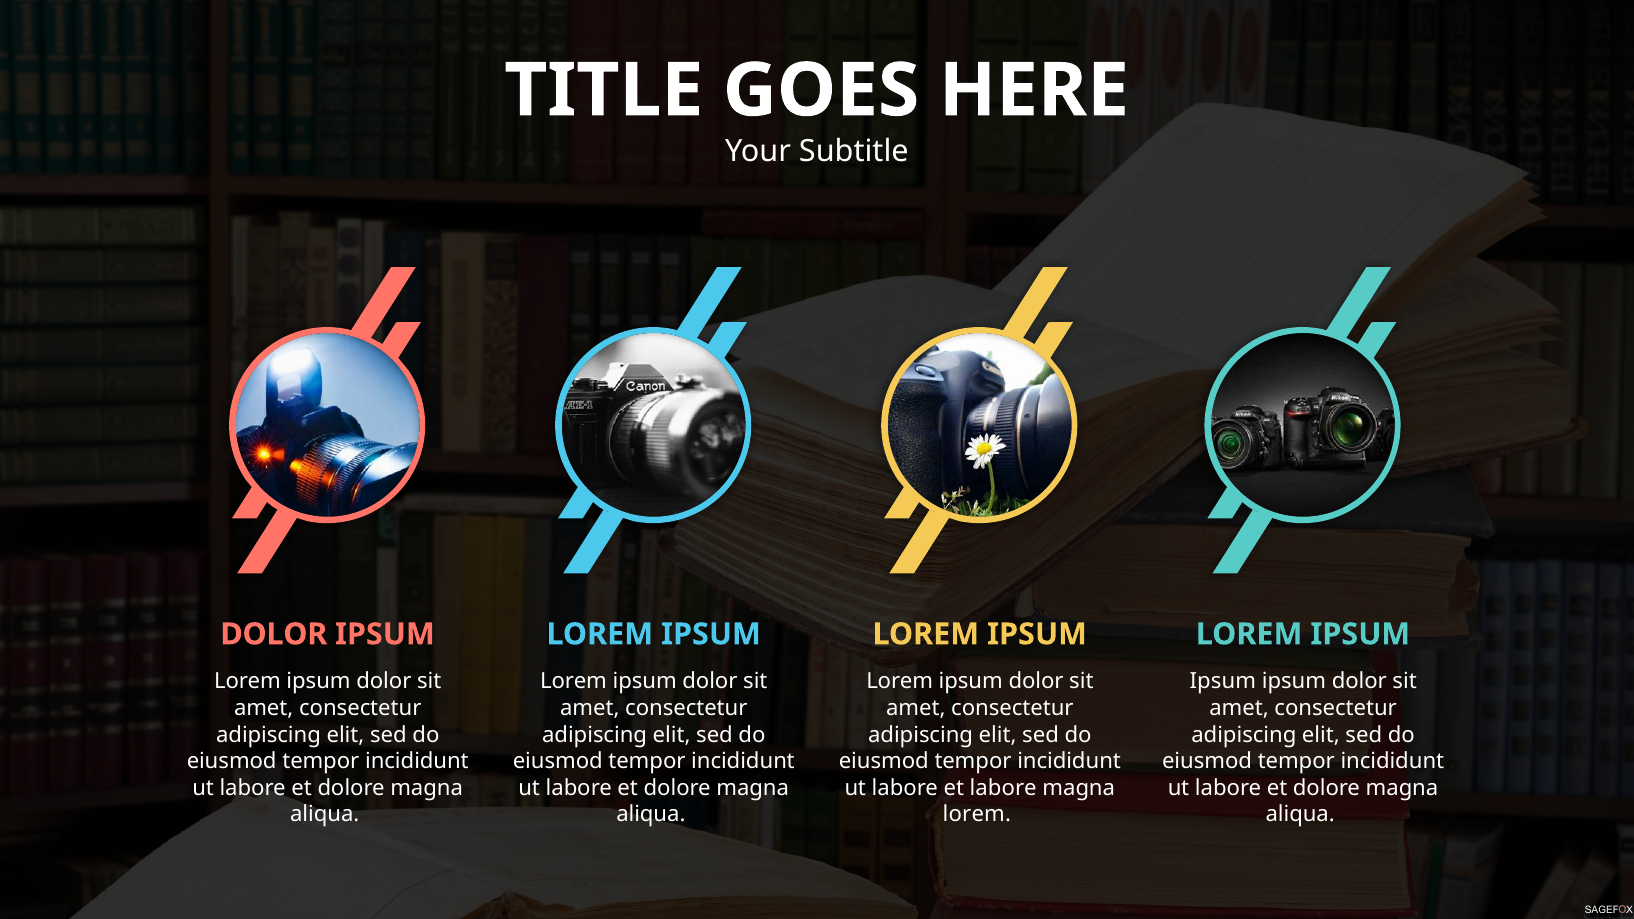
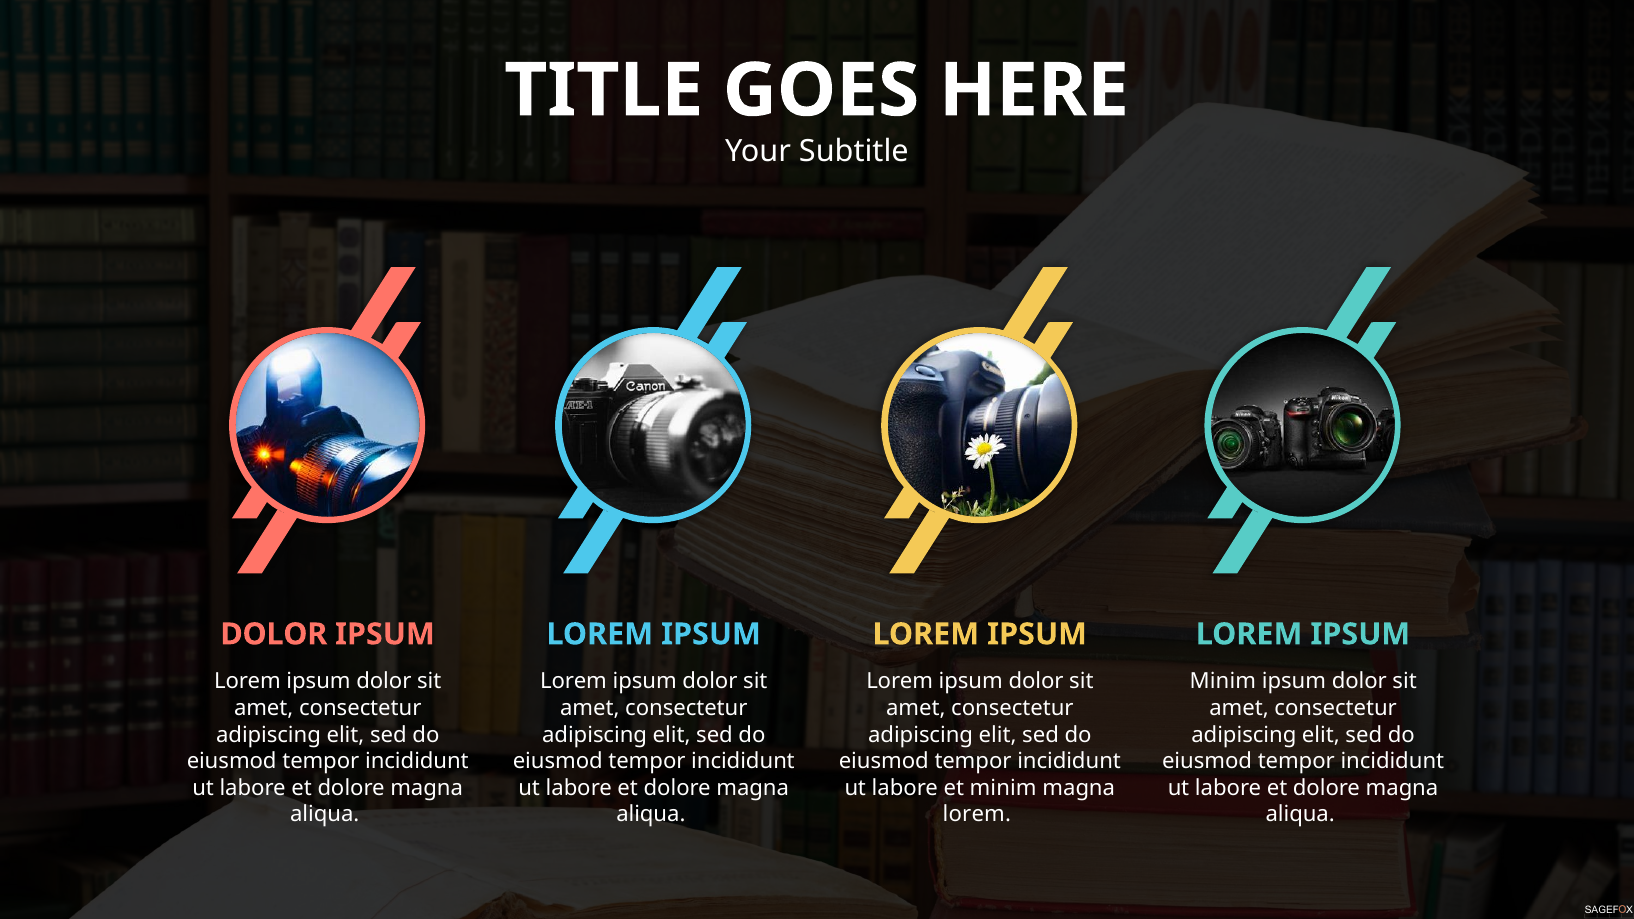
Ipsum: Ipsum -> Minim (1223, 682)
et labore: labore -> minim (1003, 788)
